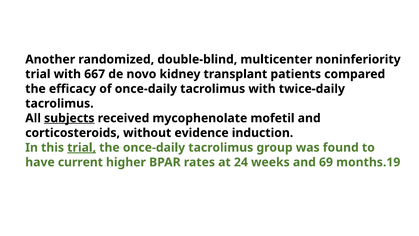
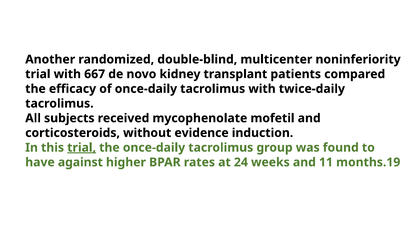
subjects underline: present -> none (69, 118)
current: current -> against (80, 162)
69: 69 -> 11 (326, 162)
